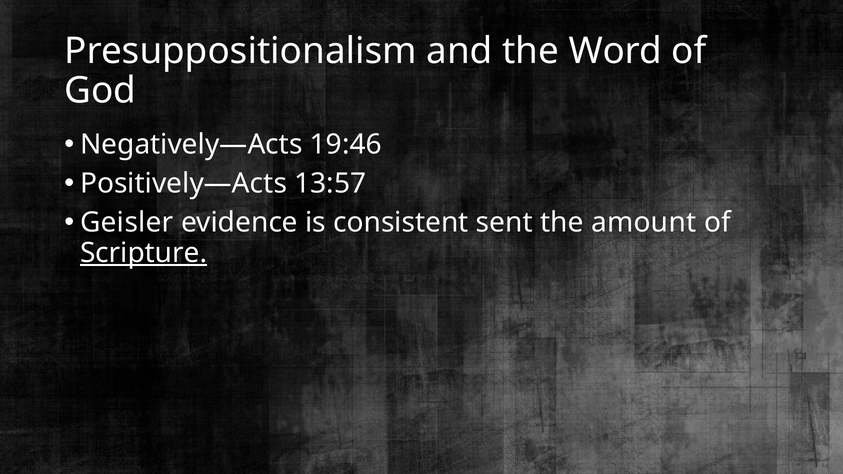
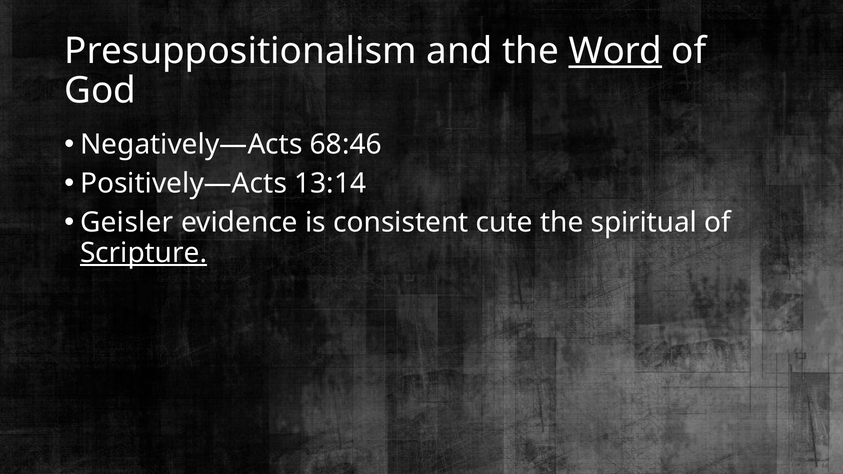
Word underline: none -> present (615, 51)
19:46: 19:46 -> 68:46 (346, 144)
13:57: 13:57 -> 13:14 (330, 184)
sent: sent -> cute (504, 223)
amount: amount -> spiritual (644, 223)
